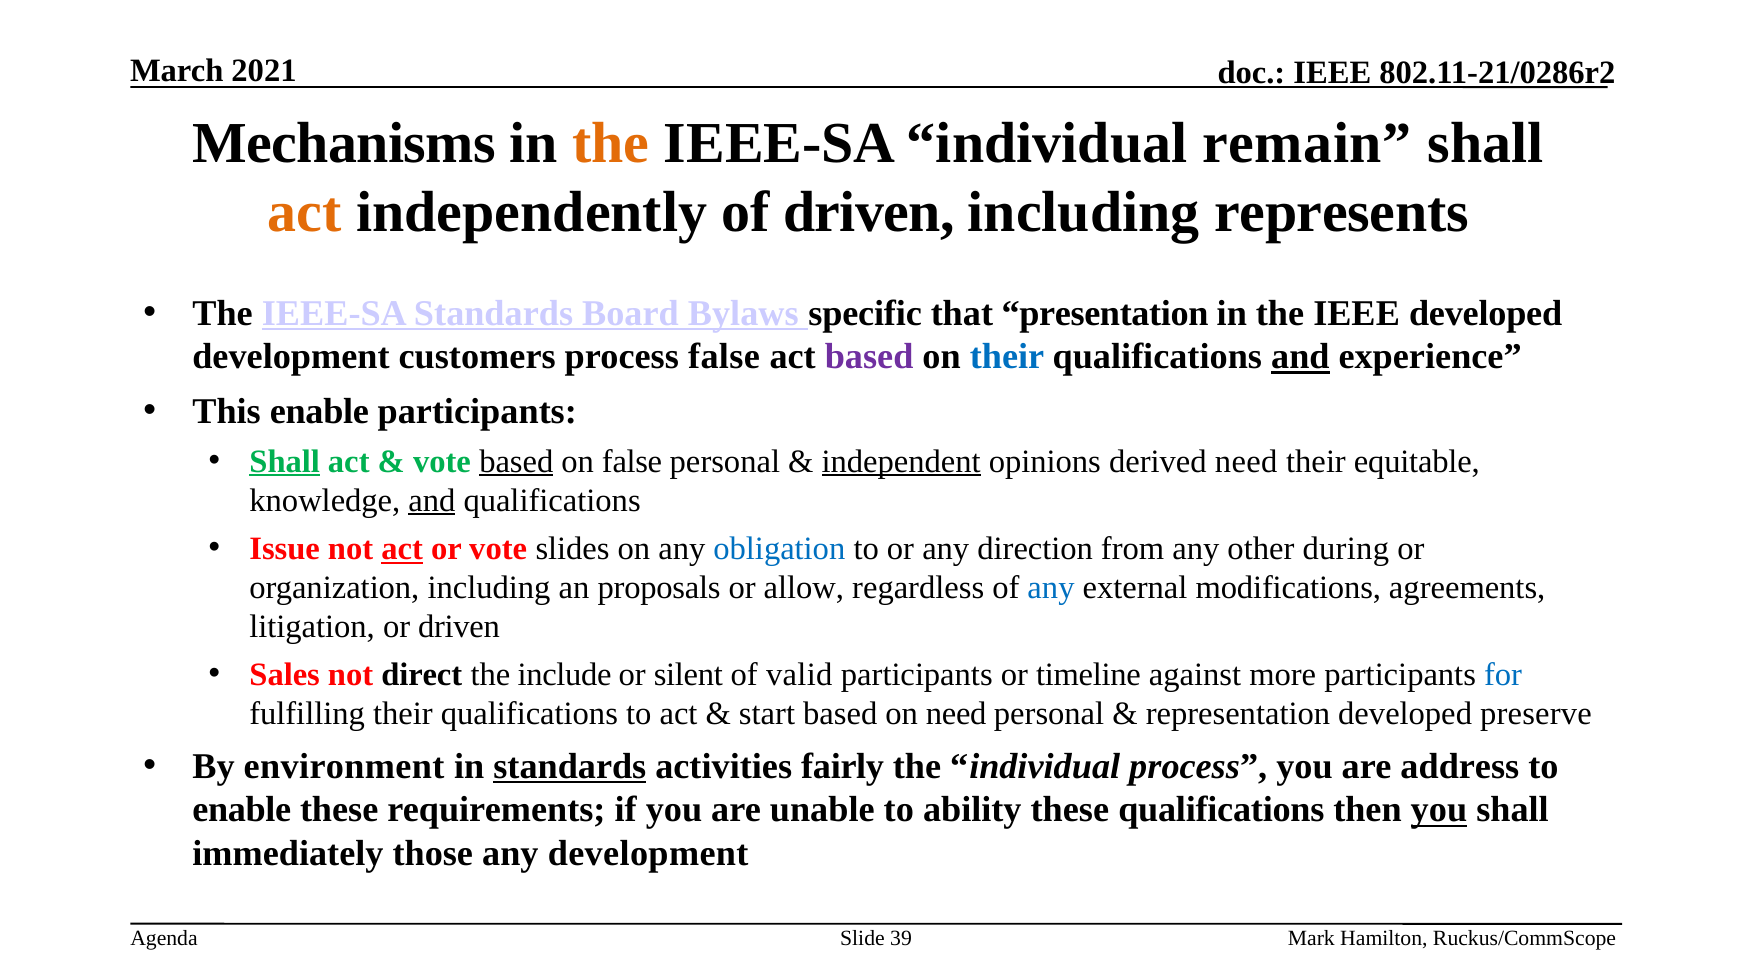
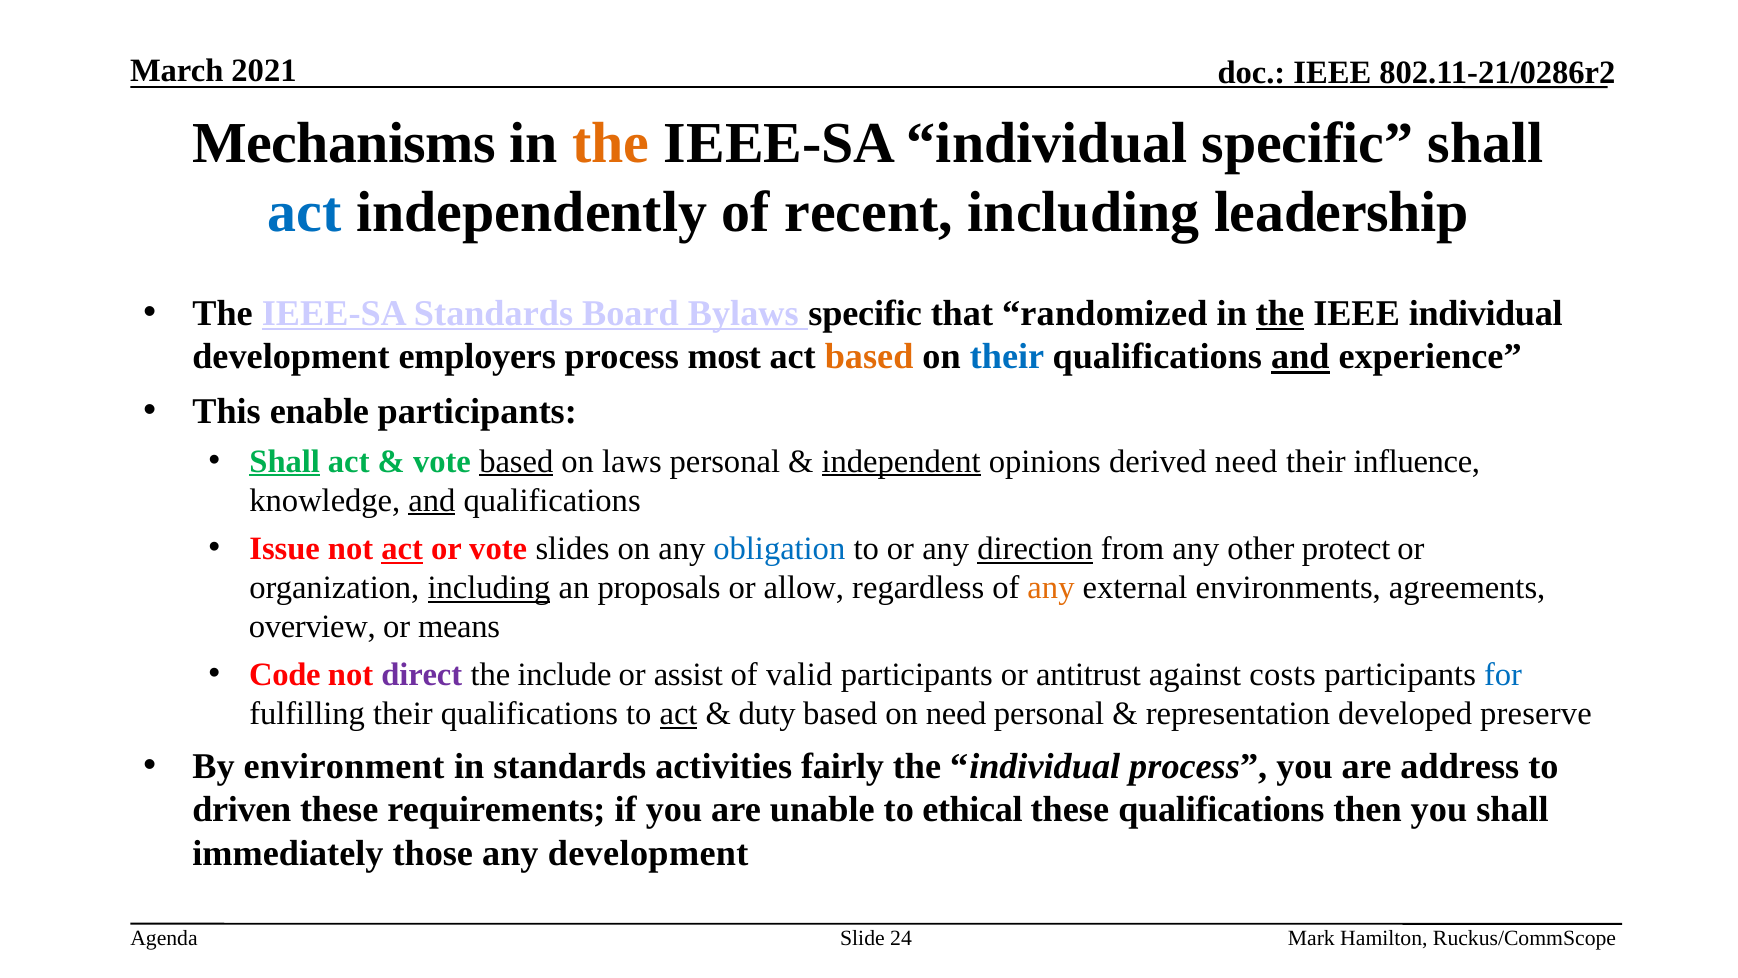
individual remain: remain -> specific (1307, 143)
act colour: orange -> blue (305, 212)
of driven: driven -> recent (869, 212)
represents: represents -> leadership (1342, 212)
presentation: presentation -> randomized (1105, 313)
the underline: none -> present (1280, 313)
IEEE developed: developed -> individual (1486, 313)
customers: customers -> employers (477, 357)
process false: false -> most (724, 357)
based colour: purple -> orange (869, 357)
on false: false -> laws (632, 461)
equitable: equitable -> influence (1417, 461)
direction underline: none -> present (1035, 548)
during: during -> protect (1346, 548)
including underline: none -> present (489, 587)
any colour: blue -> orange (1051, 587)
modifications: modifications -> environments (1288, 587)
litigation: litigation -> overview (312, 627)
or driven: driven -> means (459, 627)
Sales: Sales -> Code (285, 675)
direct colour: black -> purple (422, 675)
silent: silent -> assist (688, 675)
timeline: timeline -> antitrust (1088, 675)
more: more -> costs (1283, 675)
act underline: none -> present (679, 714)
start: start -> duty (767, 714)
standards underline: present -> none (570, 766)
enable: enable -> driven (242, 810)
ability: ability -> ethical (972, 810)
you underline: present -> none (1439, 810)
39: 39 -> 24 (901, 938)
